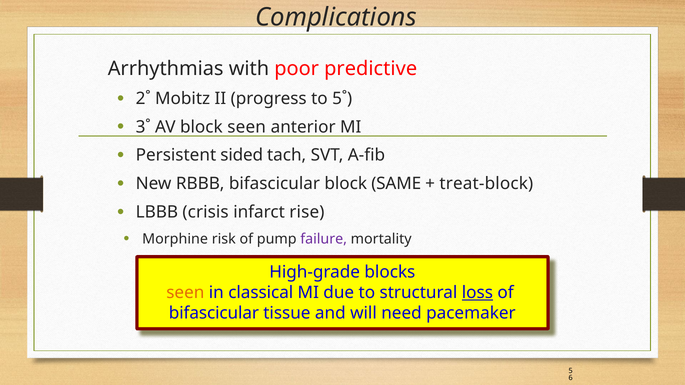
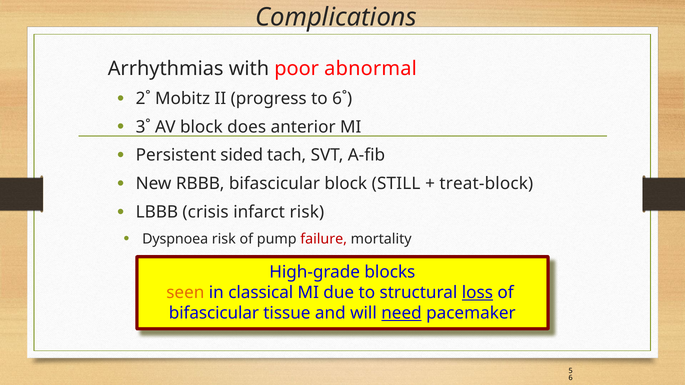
predictive: predictive -> abnormal (371, 69)
5˚: 5˚ -> 6˚ (342, 99)
block seen: seen -> does (247, 127)
SAME: SAME -> STILL (396, 184)
infarct rise: rise -> risk (307, 212)
Morphine: Morphine -> Dyspnoea (175, 239)
failure colour: purple -> red (324, 239)
need underline: none -> present (402, 314)
